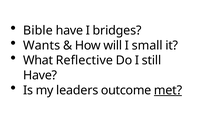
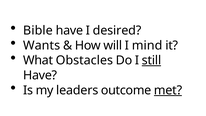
bridges: bridges -> desired (117, 30)
small: small -> mind (147, 45)
Reflective: Reflective -> Obstacles (84, 60)
still underline: none -> present (151, 60)
